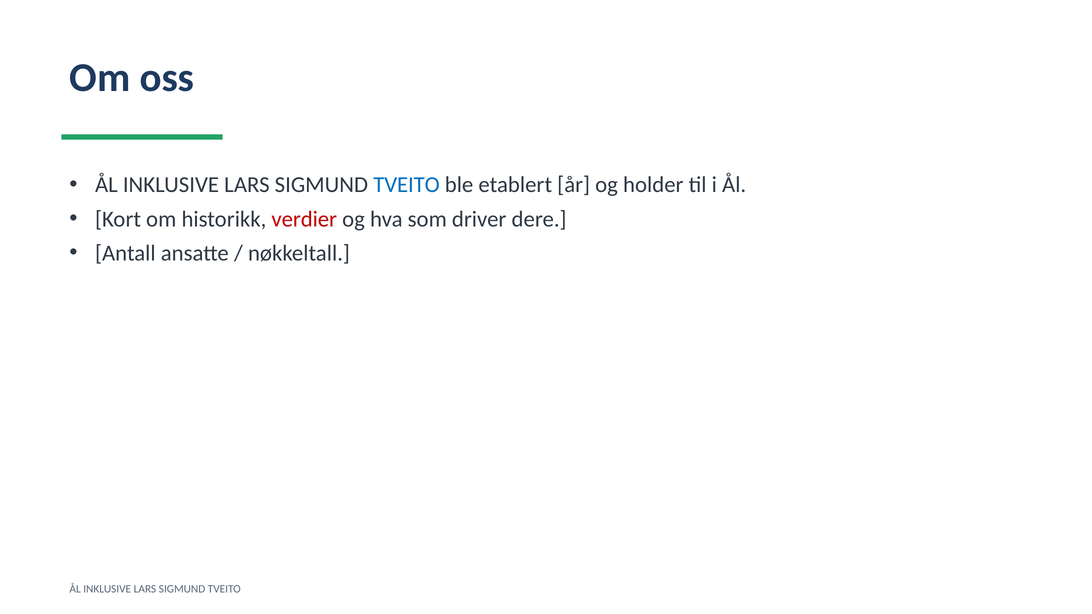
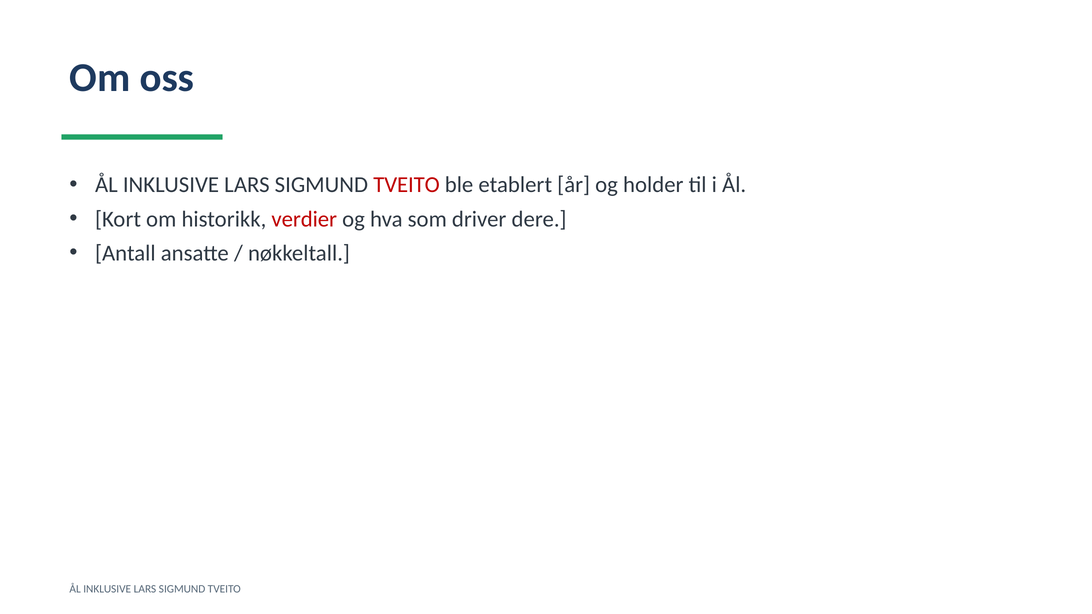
TVEITO colour: blue -> red (407, 185)
